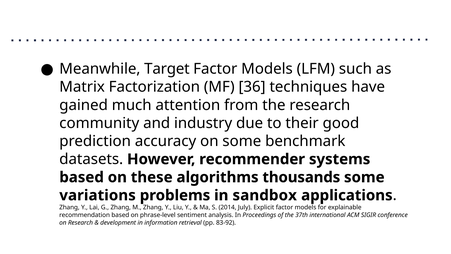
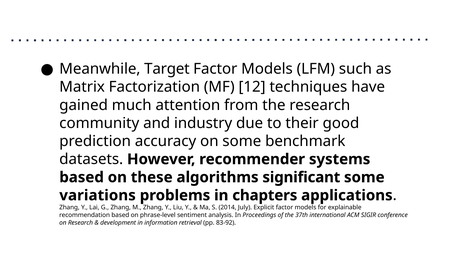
36: 36 -> 12 (252, 87)
thousands: thousands -> significant (301, 177)
sandbox: sandbox -> chapters (265, 195)
